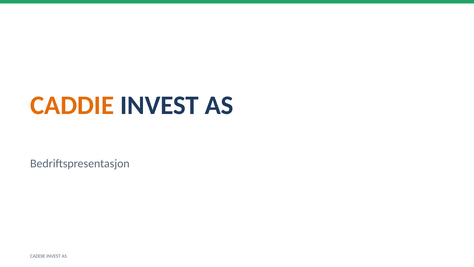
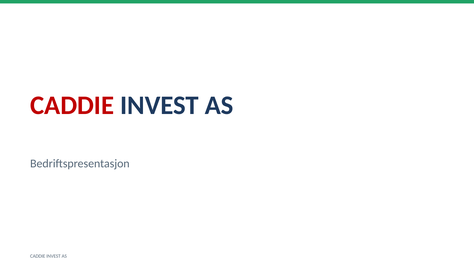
CADDIE colour: orange -> red (72, 105)
